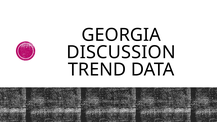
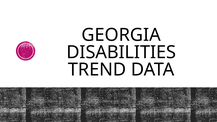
DISCUSSION: DISCUSSION -> DISABILITIES (121, 52)
